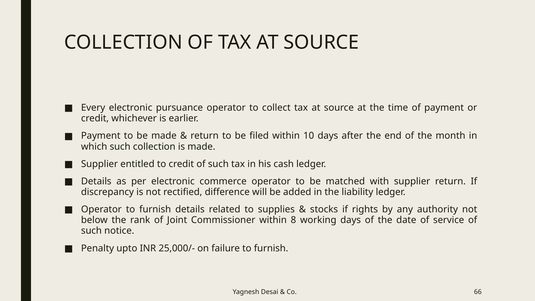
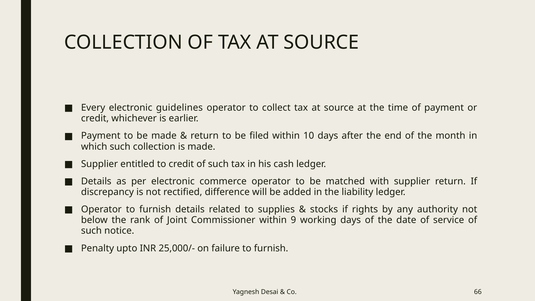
pursuance: pursuance -> guidelines (179, 108)
8: 8 -> 9 (293, 220)
